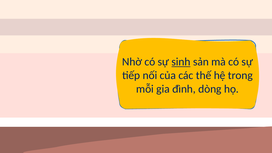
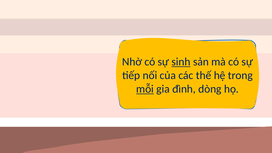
mỗi underline: none -> present (145, 89)
